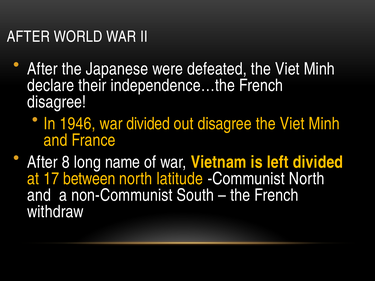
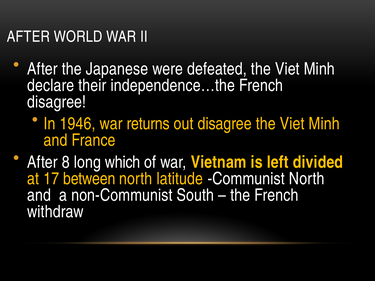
war divided: divided -> returns (148, 124)
name: name -> which (123, 162)
